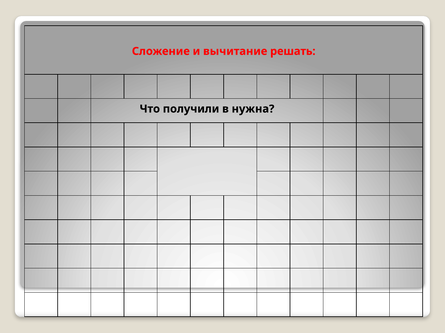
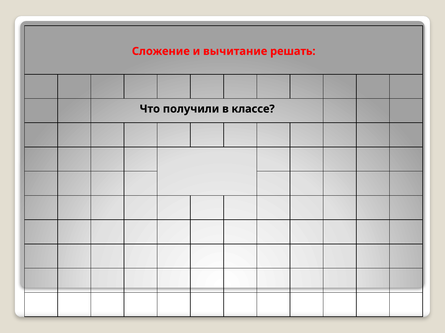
нужна: нужна -> классе (253, 109)
